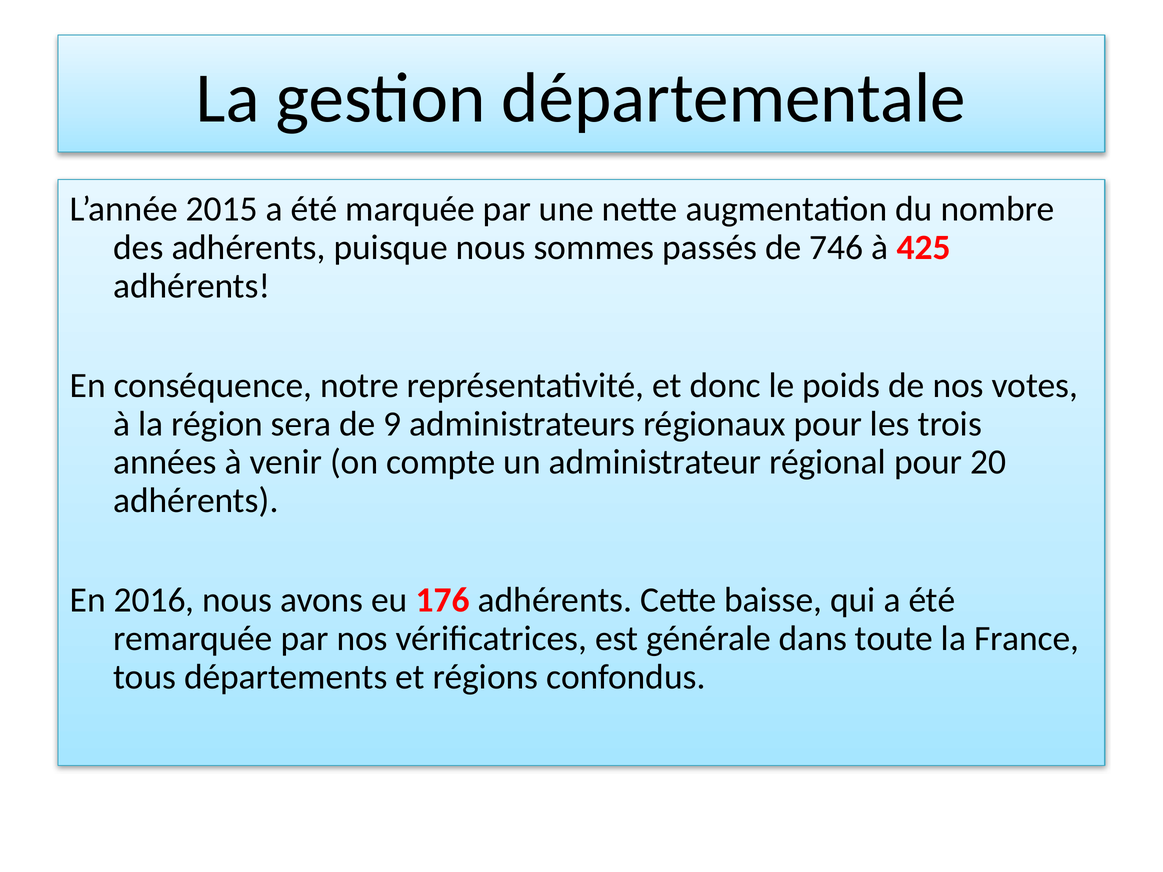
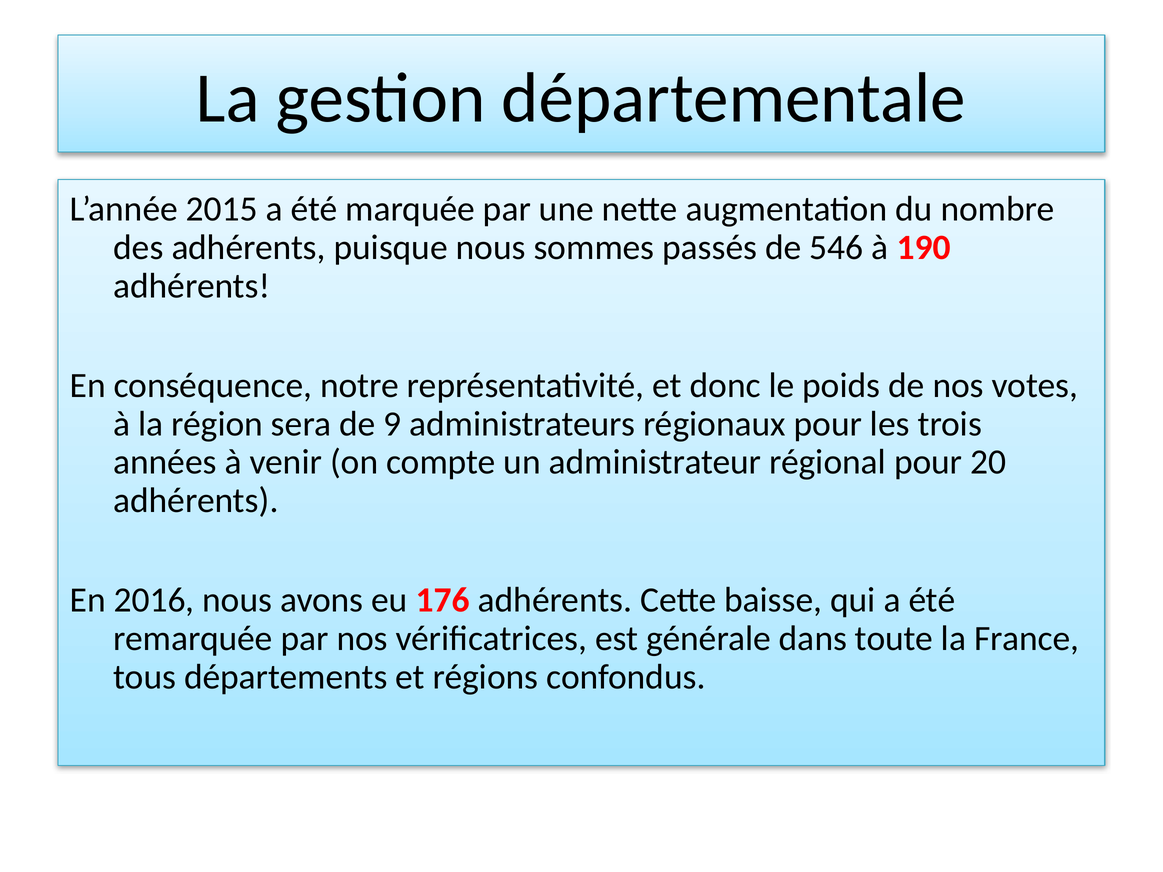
746: 746 -> 546 (836, 248)
425: 425 -> 190 (924, 248)
